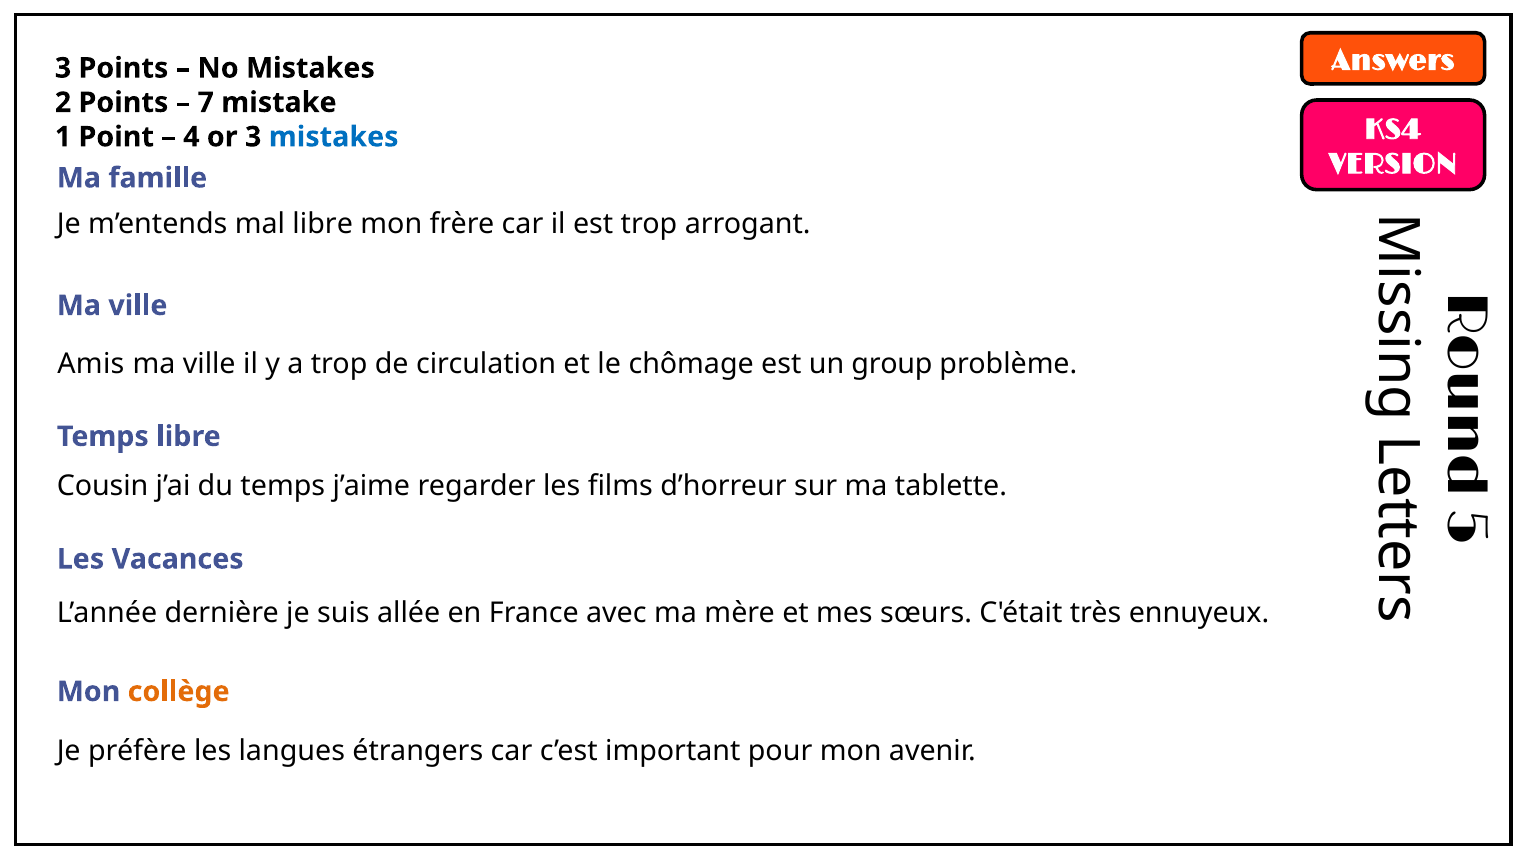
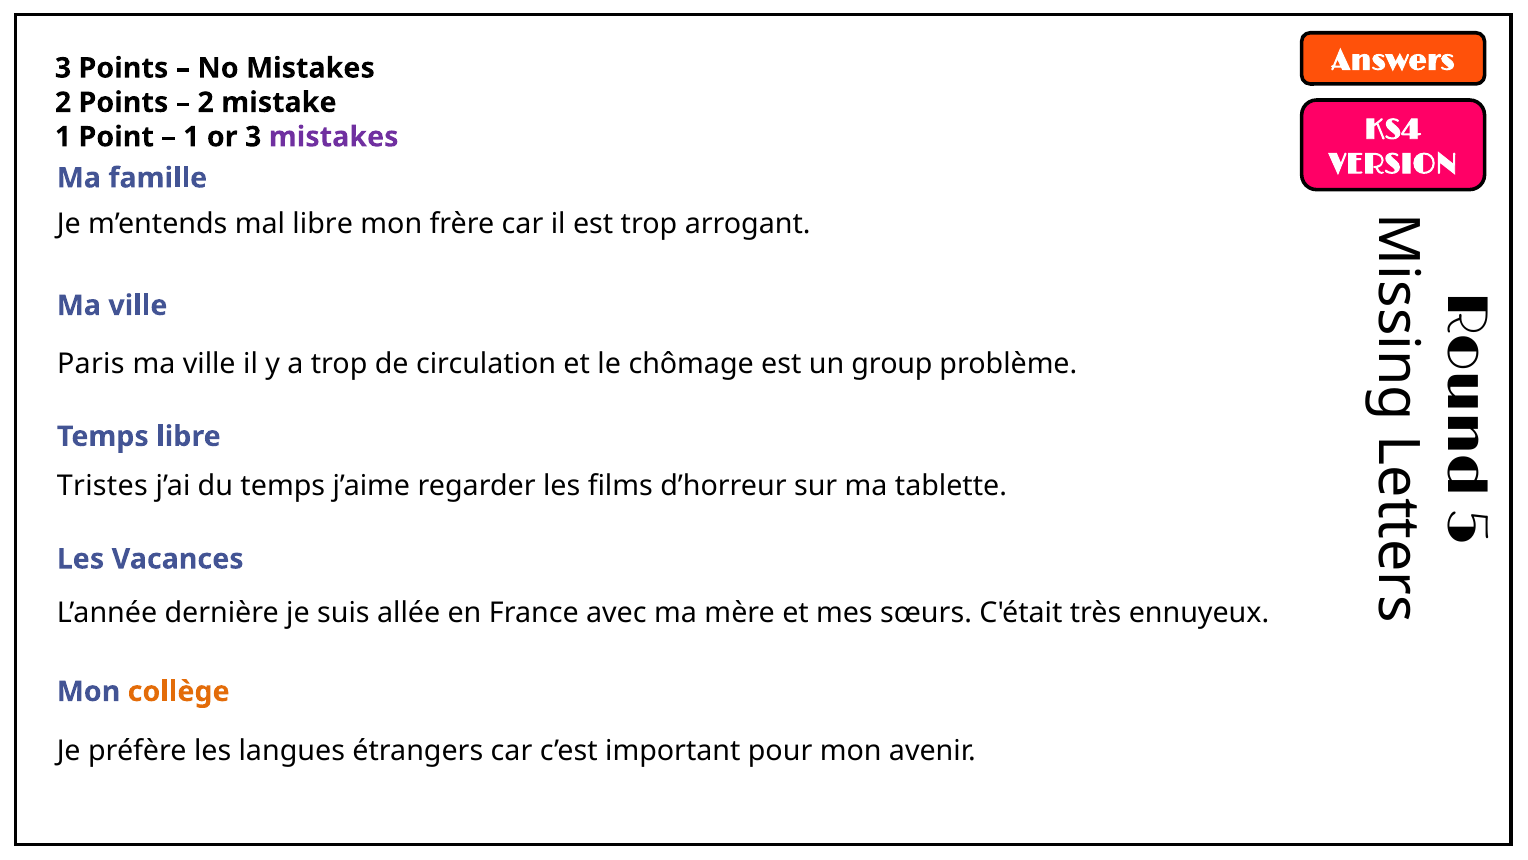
7: 7 -> 2 (206, 102)
4: 4 -> 1 (191, 137)
mistakes colour: blue -> purple (334, 137)
Amis: Amis -> Paris (91, 363)
Cousin: Cousin -> Tristes (102, 486)
